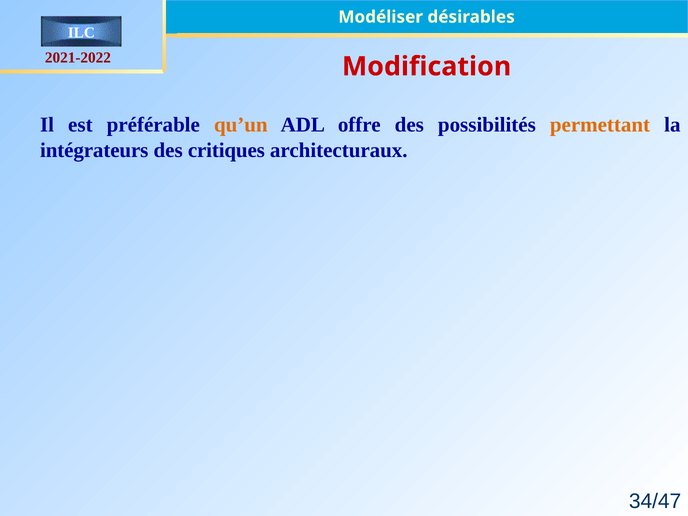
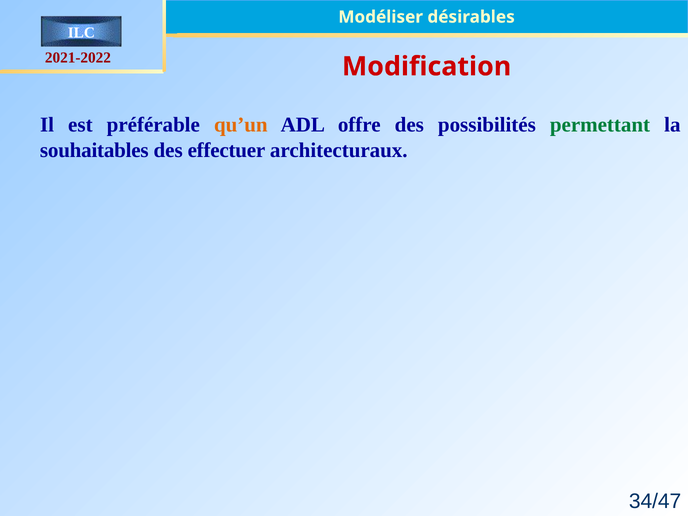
permettant colour: orange -> green (600, 125)
intégrateurs: intégrateurs -> souhaitables (94, 150)
critiques: critiques -> effectuer (226, 150)
